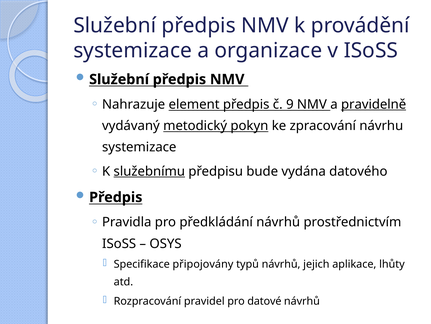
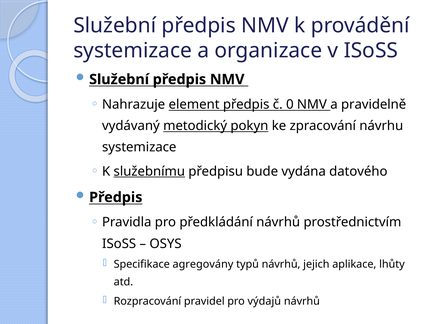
9: 9 -> 0 (290, 104)
pravidelně underline: present -> none (374, 104)
připojovány: připojovány -> agregovány (203, 264)
datové: datové -> výdajů (264, 301)
